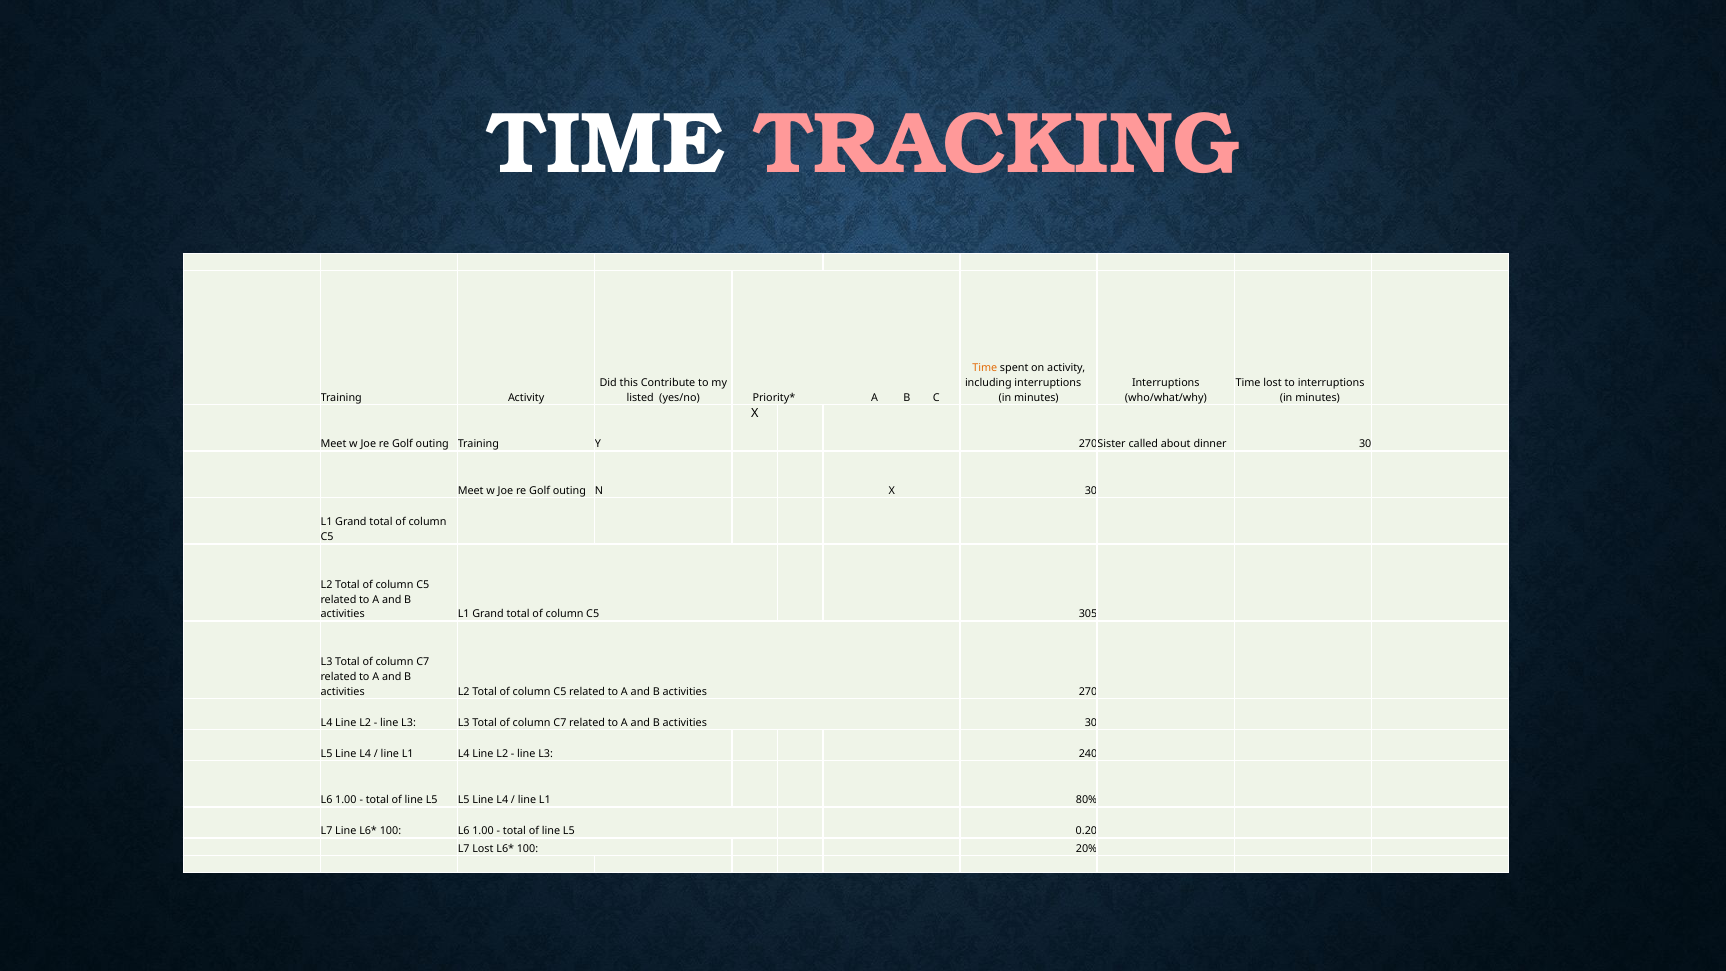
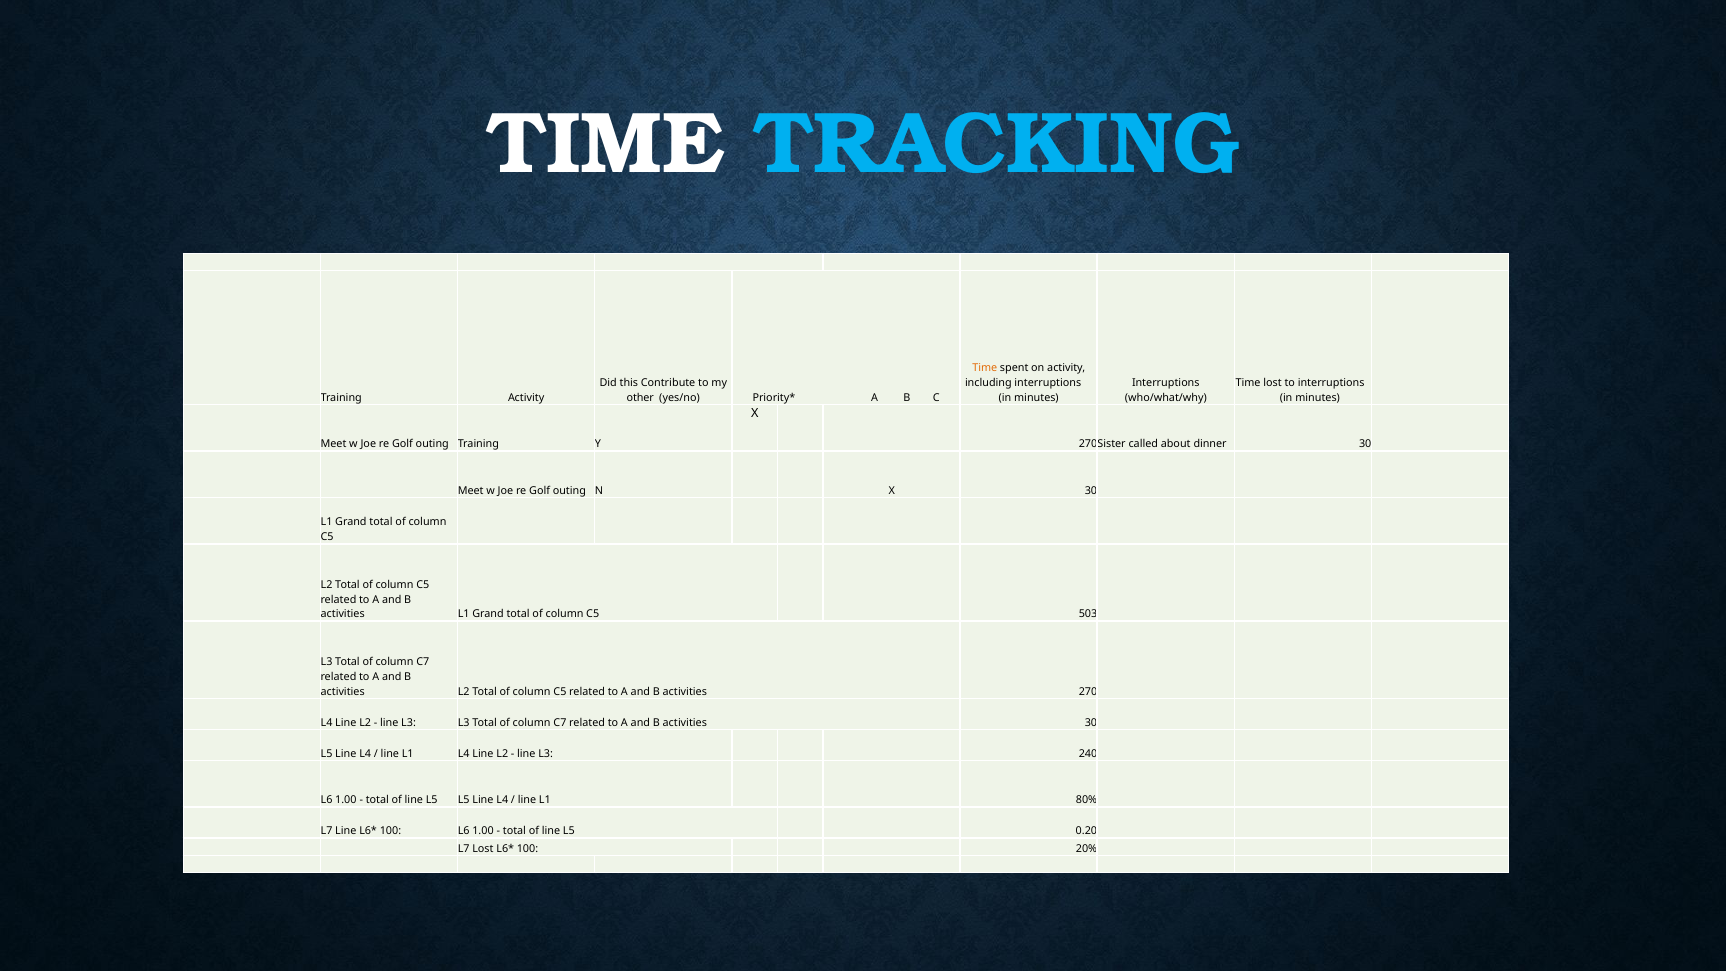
TRACKING colour: pink -> light blue (997, 144)
listed: listed -> other (640, 397)
305: 305 -> 503 (1088, 614)
